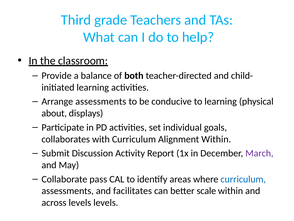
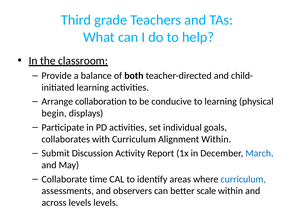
Arrange assessments: assessments -> collaboration (101, 101)
about: about -> begin (54, 113)
March colour: purple -> blue (259, 153)
pass: pass -> time (98, 179)
facilitates: facilitates -> observers (133, 191)
